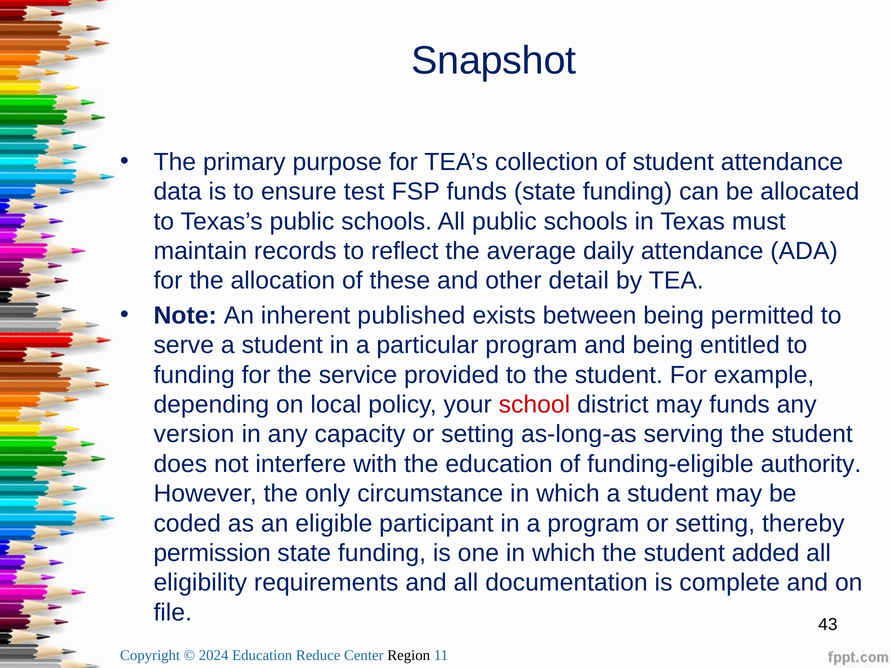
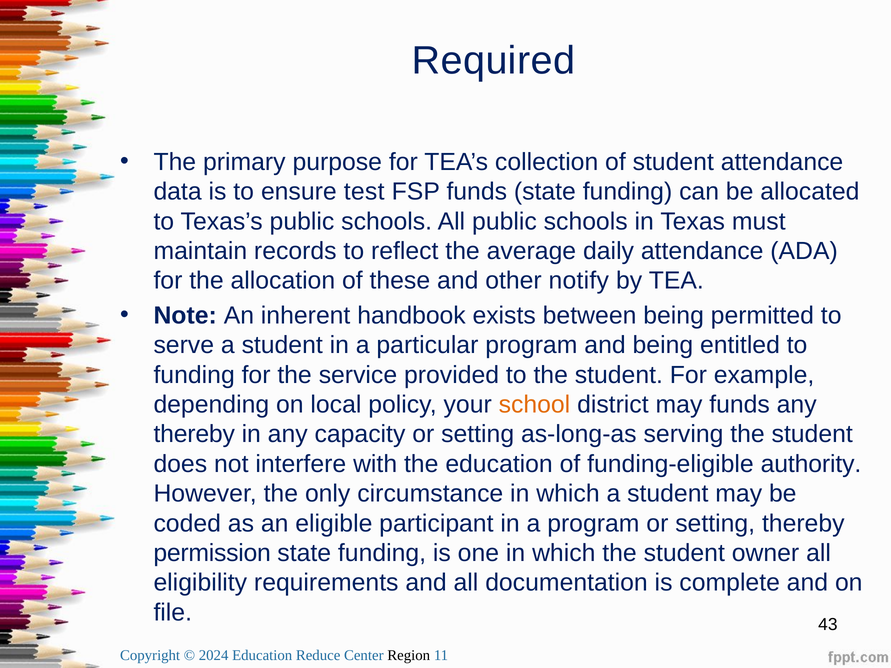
Snapshot: Snapshot -> Required (493, 61)
detail: detail -> notify (579, 281)
published: published -> handbook (412, 316)
school colour: red -> orange (534, 405)
version: version -> thereby (194, 434)
added: added -> owner (766, 553)
